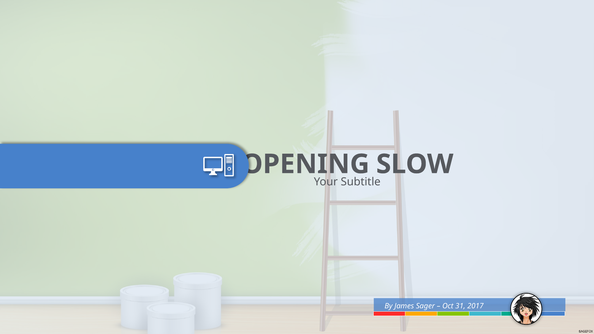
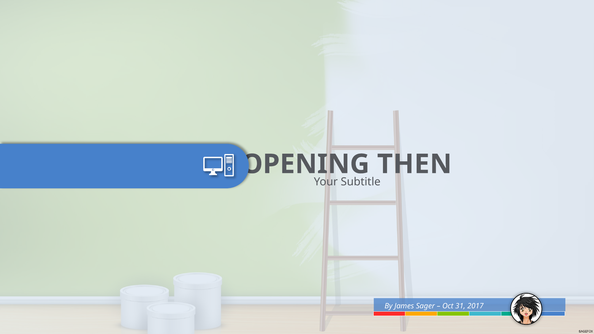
SLOW: SLOW -> THEN (415, 164)
